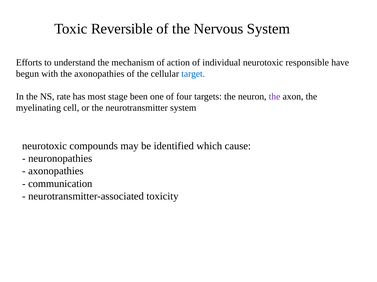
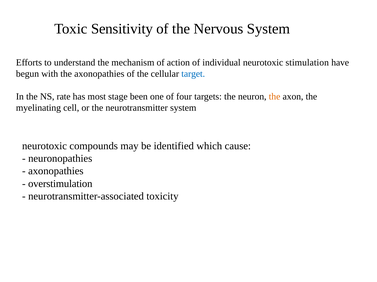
Reversible: Reversible -> Sensitivity (122, 29)
responsible: responsible -> stimulation (307, 63)
the colour: purple -> orange (275, 97)
communication: communication -> overstimulation (60, 184)
